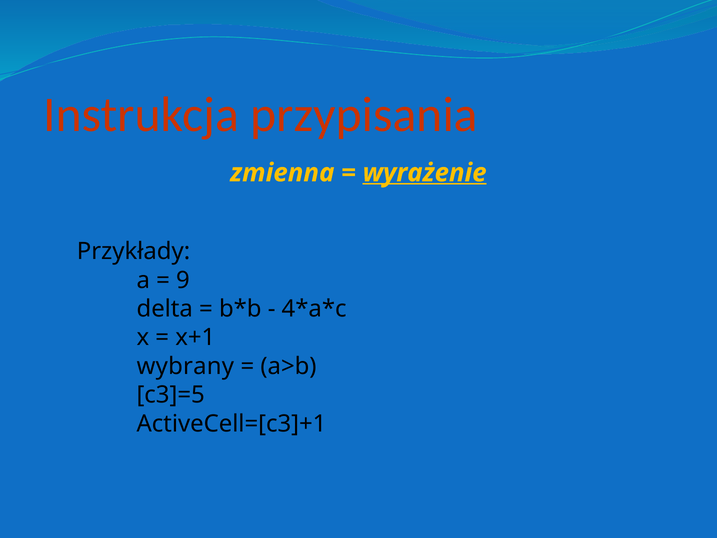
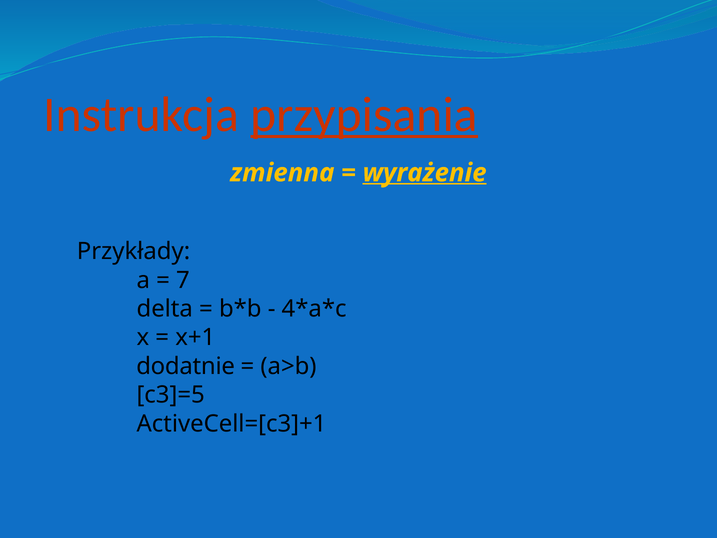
przypisania underline: none -> present (364, 115)
9: 9 -> 7 (183, 280)
wybrany: wybrany -> dodatnie (186, 366)
